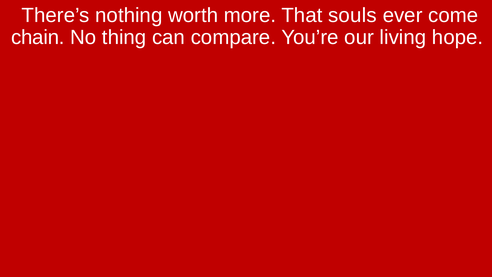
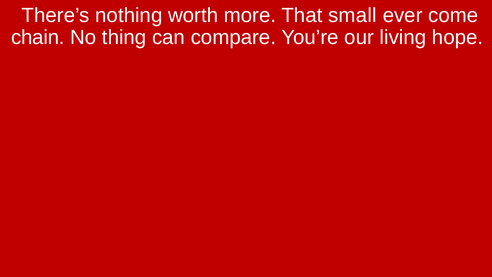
souls: souls -> small (352, 15)
